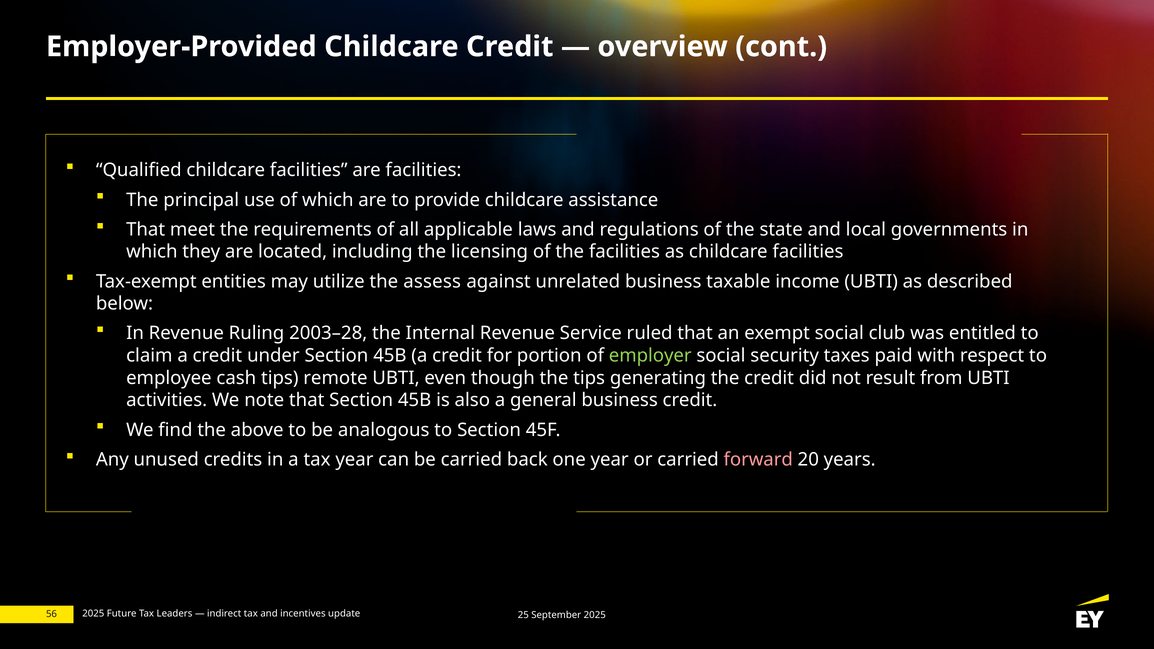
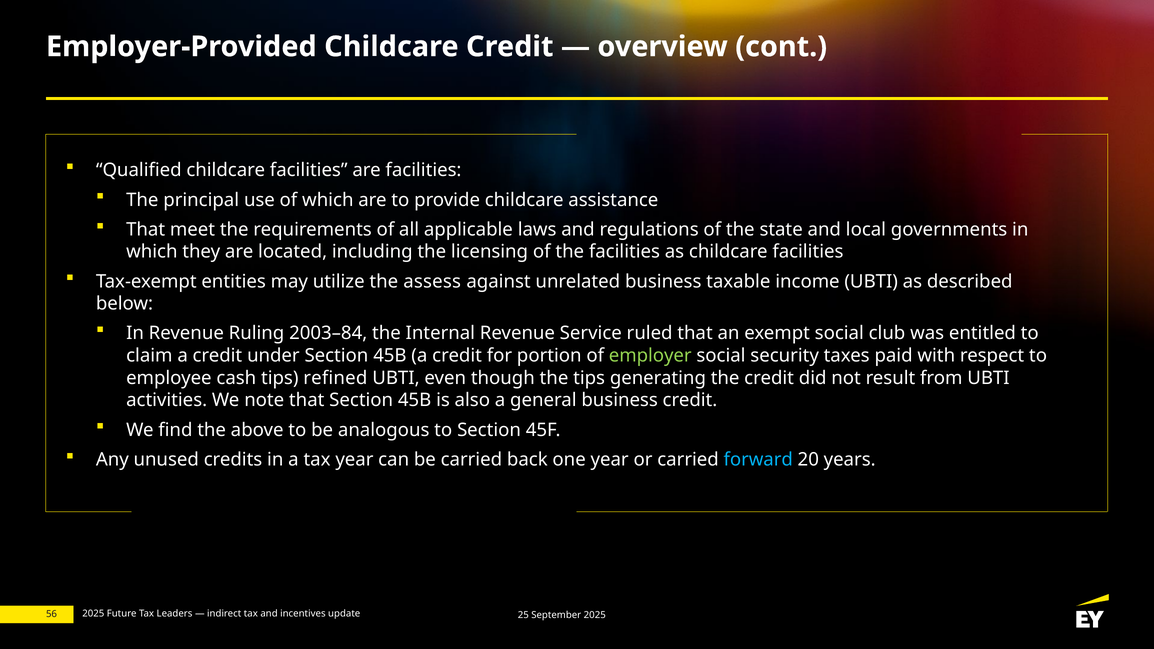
2003–28: 2003–28 -> 2003–84 (328, 333)
remote: remote -> refined (335, 378)
forward colour: pink -> light blue (758, 460)
